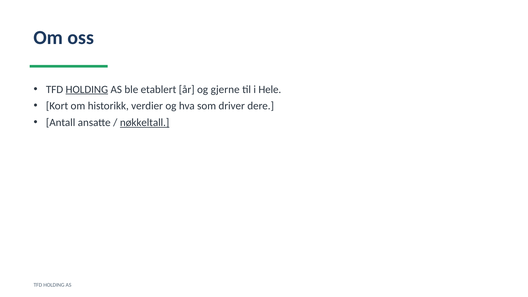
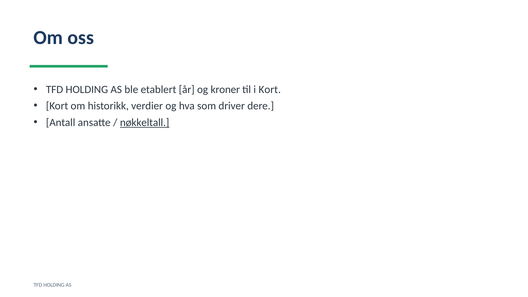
HOLDING underline: present -> none (87, 89)
gjerne: gjerne -> kroner (225, 89)
i Hele: Hele -> Kort (270, 89)
